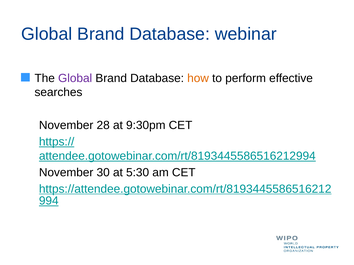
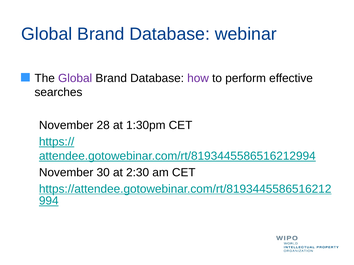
how colour: orange -> purple (198, 78)
9:30pm: 9:30pm -> 1:30pm (146, 126)
5:30: 5:30 -> 2:30 (138, 173)
